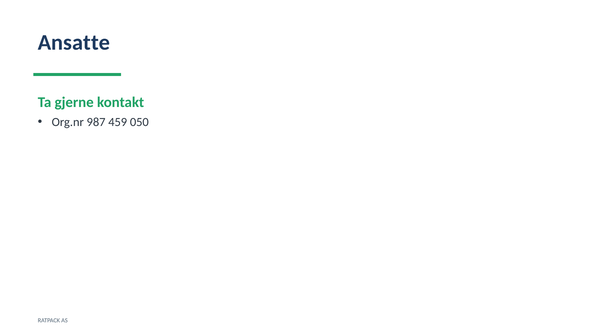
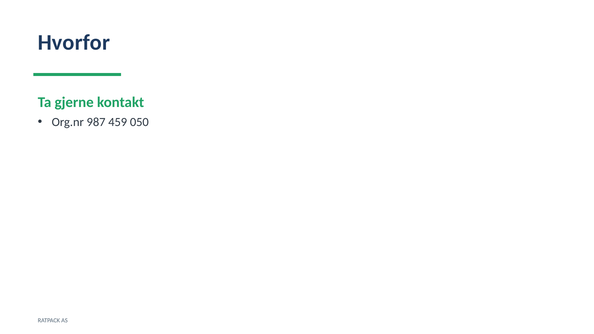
Ansatte: Ansatte -> Hvorfor (74, 42)
